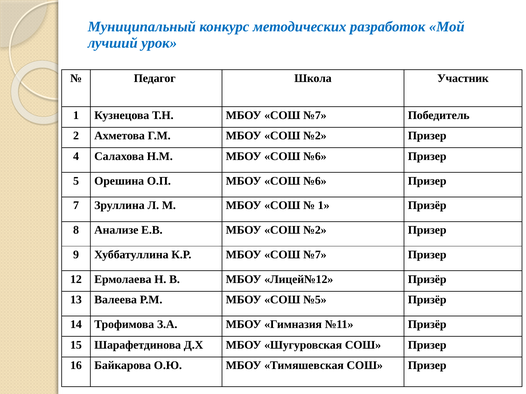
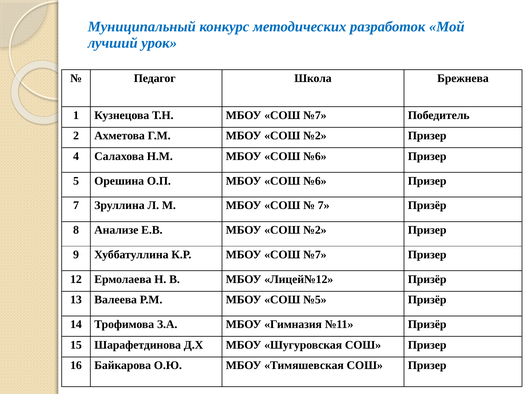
Участник: Участник -> Брежнева (463, 78)
1: 1 -> 7 (324, 206)
